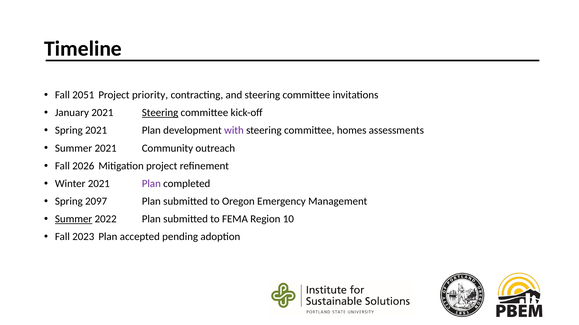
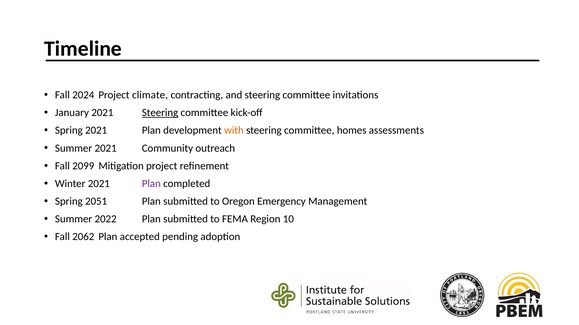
2051: 2051 -> 2024 (83, 95)
priority: priority -> climate (150, 95)
with colour: purple -> orange (234, 131)
2026: 2026 -> 2099 (83, 166)
2097: 2097 -> 2051 (96, 202)
Summer underline: present -> none (74, 219)
2023: 2023 -> 2062 (83, 237)
